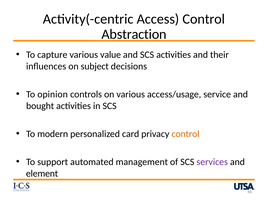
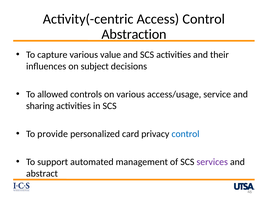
opinion: opinion -> allowed (53, 94)
bought: bought -> sharing (40, 106)
modern: modern -> provide (53, 134)
control colour: orange -> blue (185, 134)
element: element -> abstract (42, 173)
